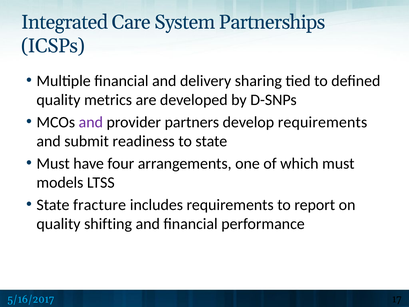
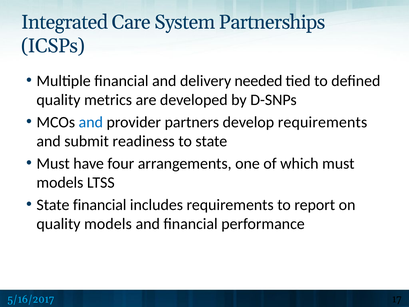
sharing: sharing -> needed (258, 81)
and colour: purple -> blue (91, 122)
State fracture: fracture -> financial (100, 205)
quality shifting: shifting -> models (108, 224)
